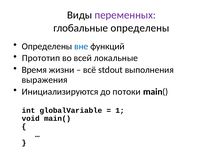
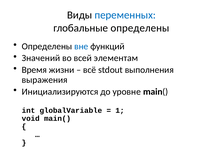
переменных colour: purple -> blue (125, 15)
Прототип: Прототип -> Значений (41, 58)
локальные: локальные -> элементам (116, 58)
потоки: потоки -> уровне (127, 92)
